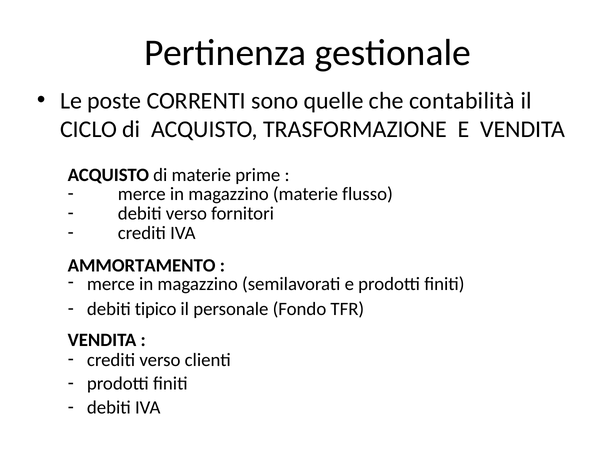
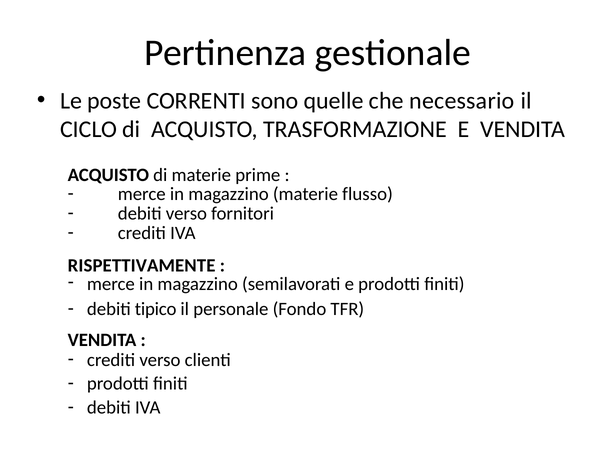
contabilità: contabilità -> necessario (462, 101)
AMMORTAMENTO: AMMORTAMENTO -> RISPETTIVAMENTE (142, 265)
